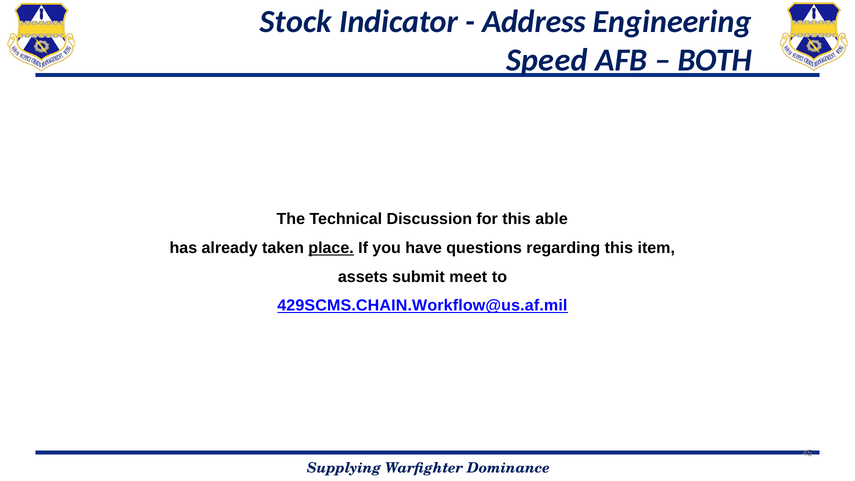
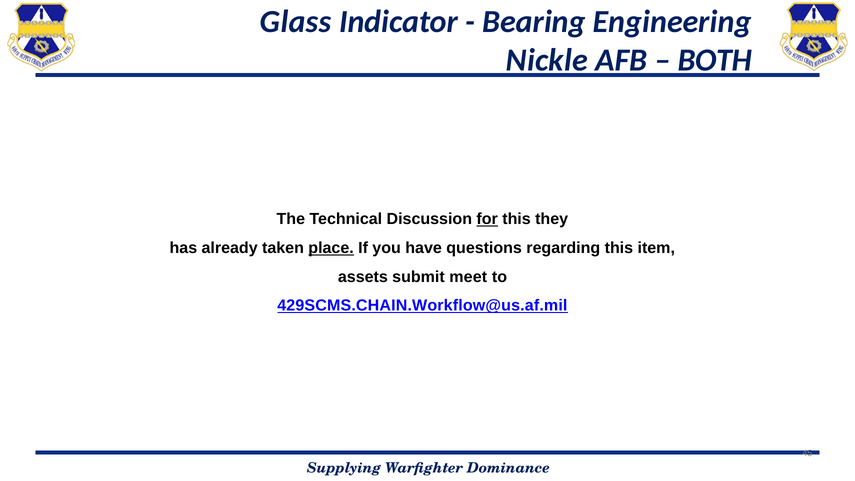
Stock: Stock -> Glass (296, 21)
Address: Address -> Bearing (534, 21)
Speed: Speed -> Nickle (547, 60)
for underline: none -> present (487, 219)
able: able -> they (552, 219)
